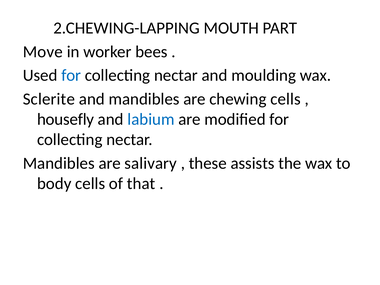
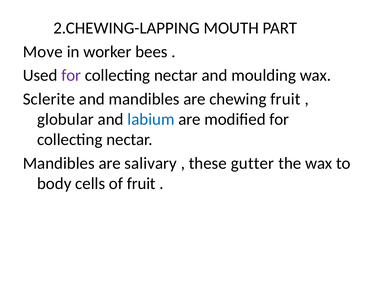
for colour: blue -> purple (71, 75)
chewing cells: cells -> fruit (285, 99)
housefly: housefly -> globular (65, 119)
assists: assists -> gutter (252, 163)
of that: that -> fruit (141, 183)
